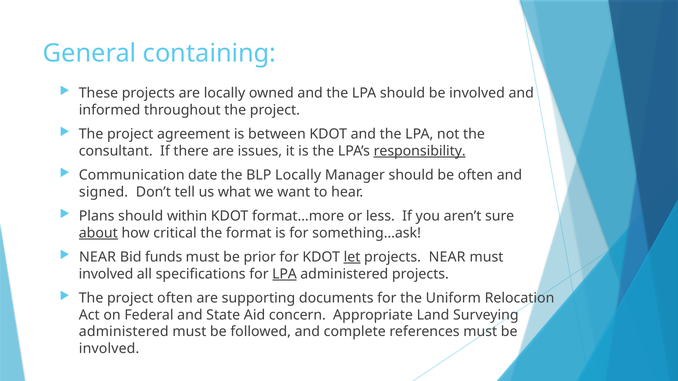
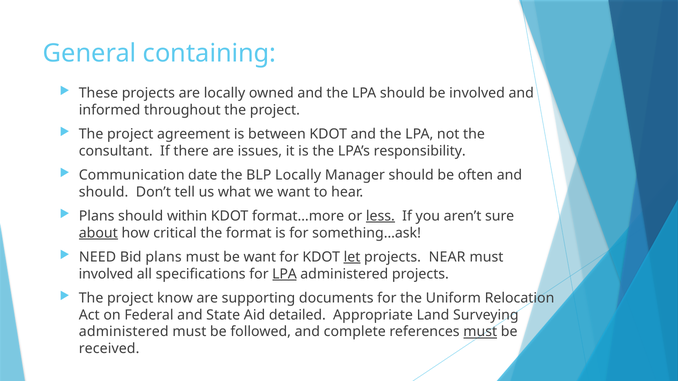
responsibility underline: present -> none (420, 151)
signed: signed -> should (104, 192)
less underline: none -> present (380, 216)
NEAR: NEAR -> NEED (97, 257)
Bid funds: funds -> plans (164, 257)
be prior: prior -> want (260, 257)
project often: often -> know (175, 298)
concern: concern -> detailed (297, 315)
must underline: none -> present (480, 332)
involved: involved -> received (109, 349)
